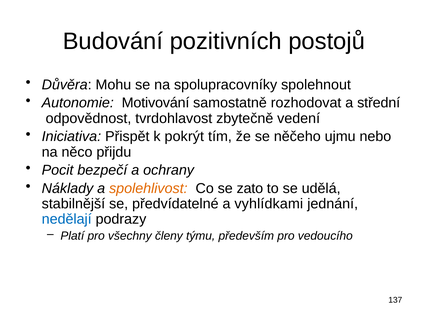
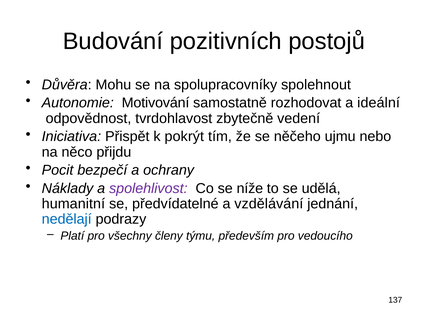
střední: střední -> ideální (379, 103)
spolehlivost colour: orange -> purple (148, 188)
zato: zato -> níže (250, 188)
stabilnější: stabilnější -> humanitní (73, 204)
vyhlídkami: vyhlídkami -> vzdělávání (269, 204)
